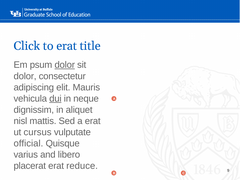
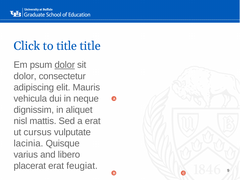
to erat: erat -> title (67, 46)
dui underline: present -> none (55, 99)
official: official -> lacinia (28, 143)
reduce: reduce -> feugiat (82, 166)
